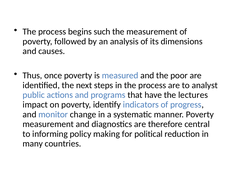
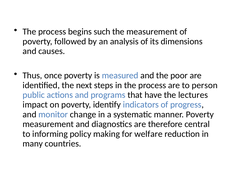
analyst: analyst -> person (205, 85)
political: political -> welfare (148, 134)
